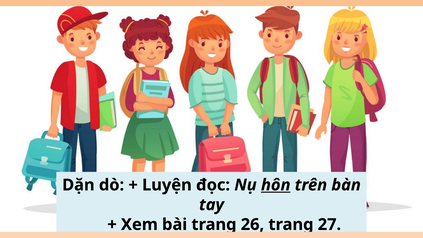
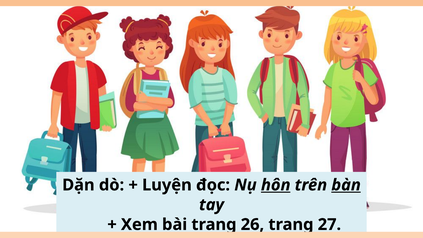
bàn underline: none -> present (346, 185)
